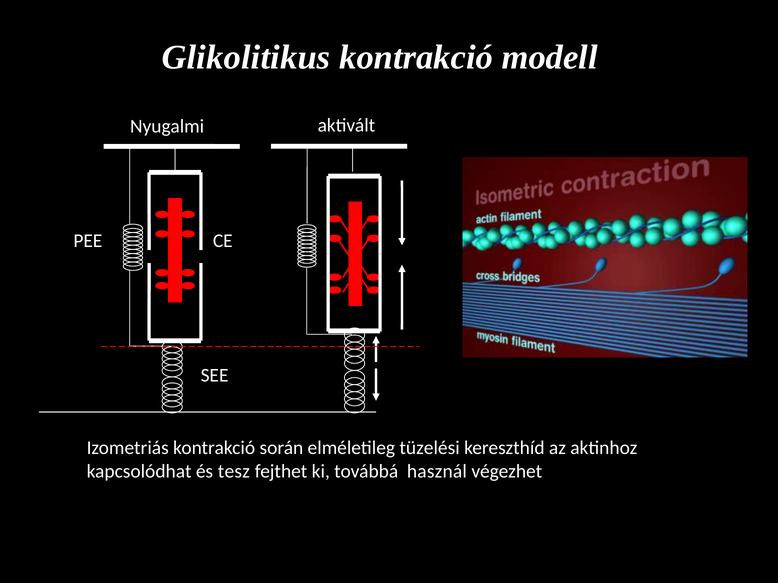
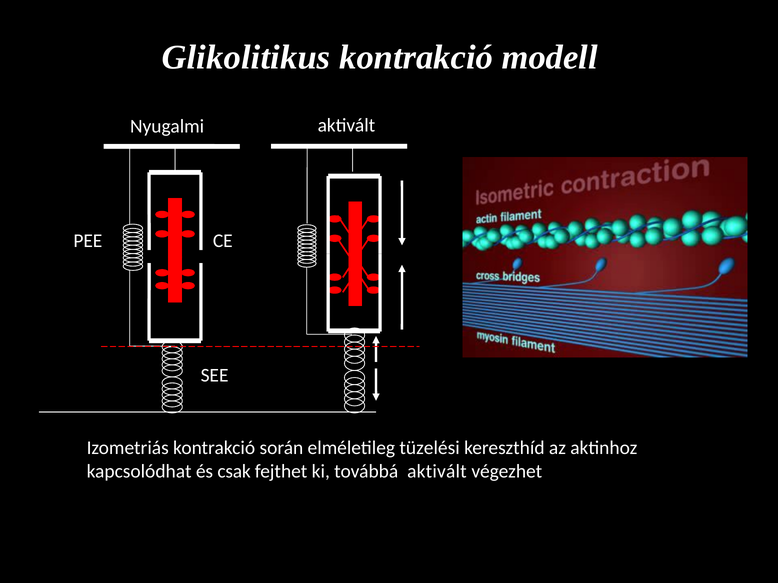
tesz: tesz -> csak (234, 472)
továbbá használ: használ -> aktivált (437, 472)
